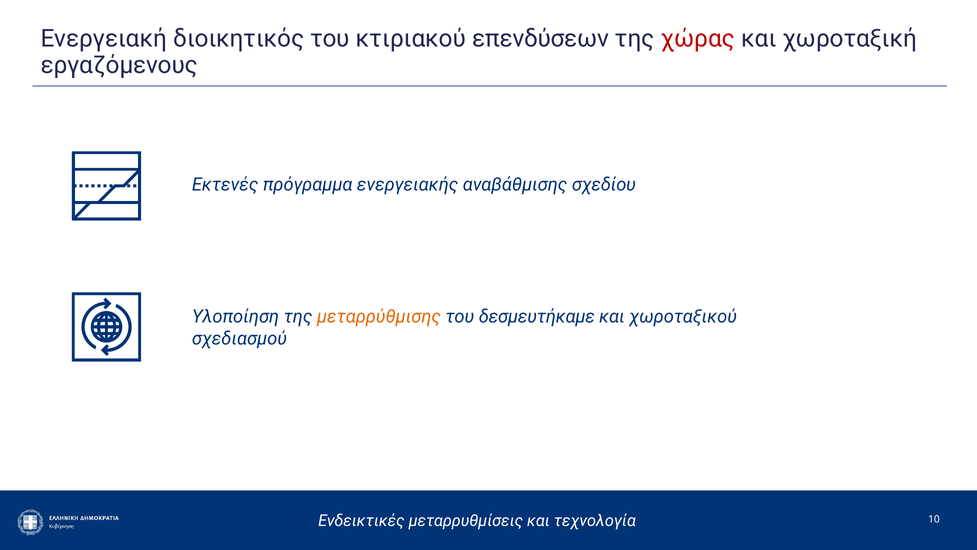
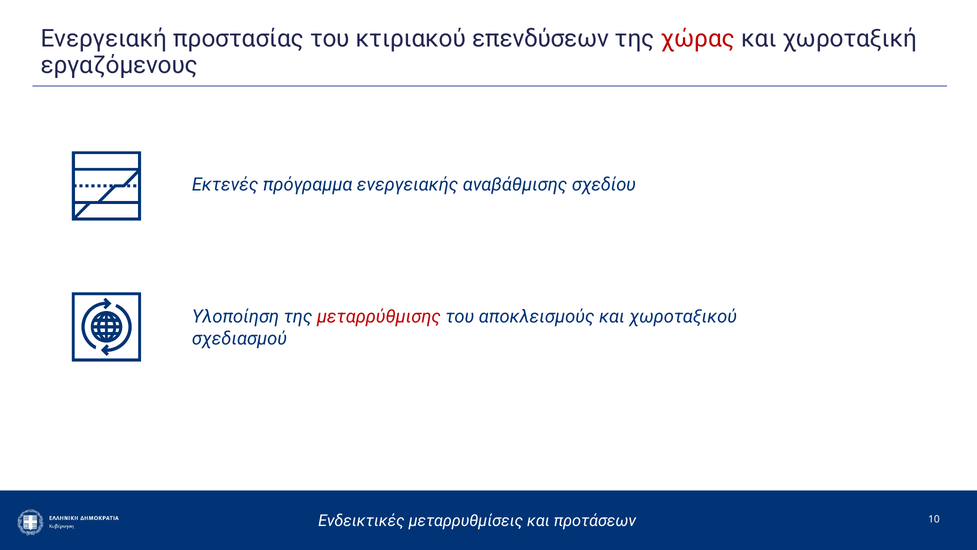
διοικητικός: διοικητικός -> προστασίας (239, 39)
μεταρρύθμισης colour: orange -> red (379, 317)
δεσμευτήκαμε: δεσμευτήκαμε -> αποκλεισμούς (537, 317)
τεχνολογία: τεχνολογία -> προτάσεων (595, 520)
